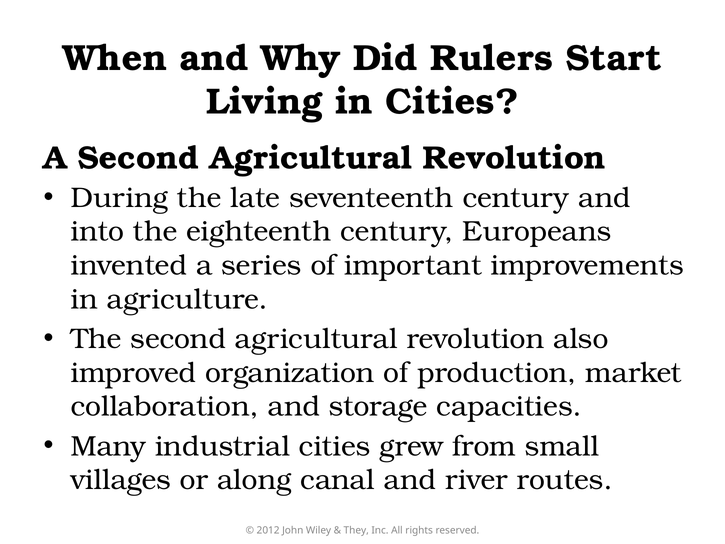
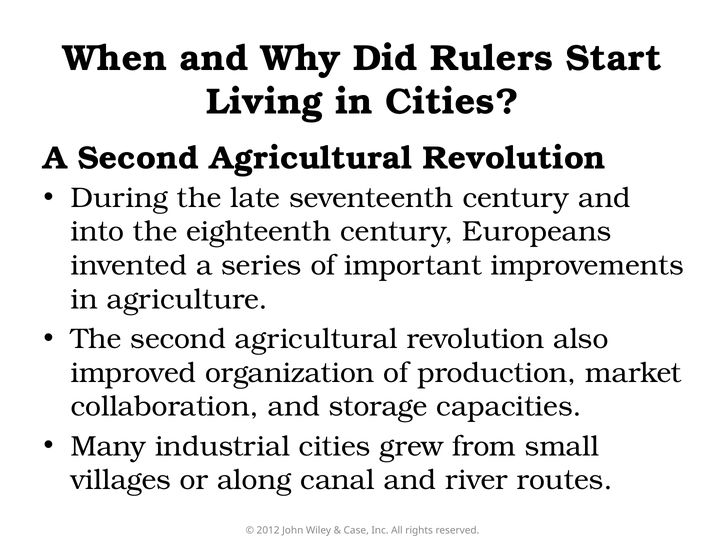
They: They -> Case (356, 530)
